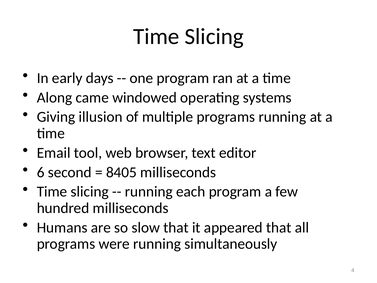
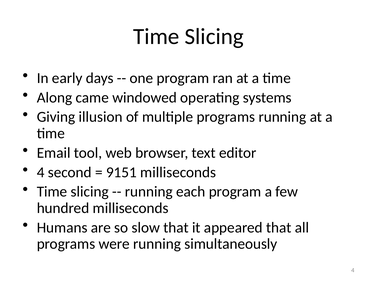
6: 6 -> 4 (41, 172)
8405: 8405 -> 9151 (121, 172)
